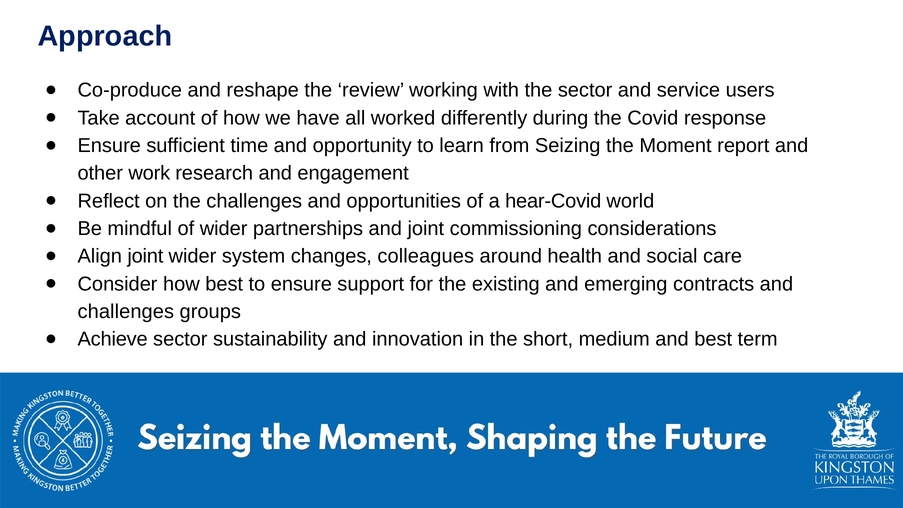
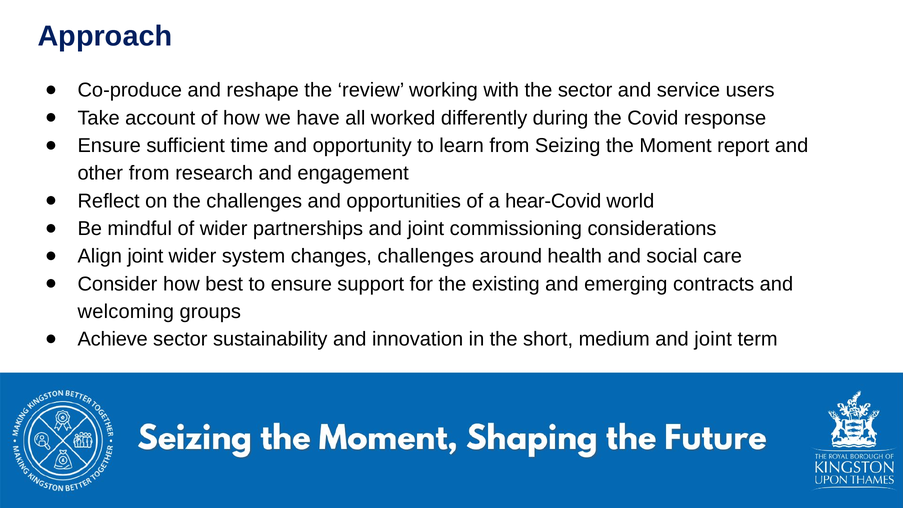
other work: work -> from (149, 173)
changes colleagues: colleagues -> challenges (426, 256)
challenges: challenges -> welcoming (126, 312)
medium and best: best -> joint (713, 339)
